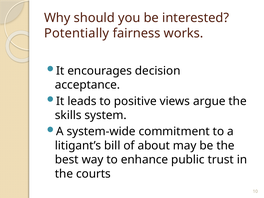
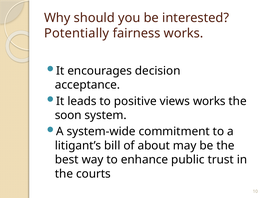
views argue: argue -> works (209, 101)
skills: skills -> soon (68, 115)
